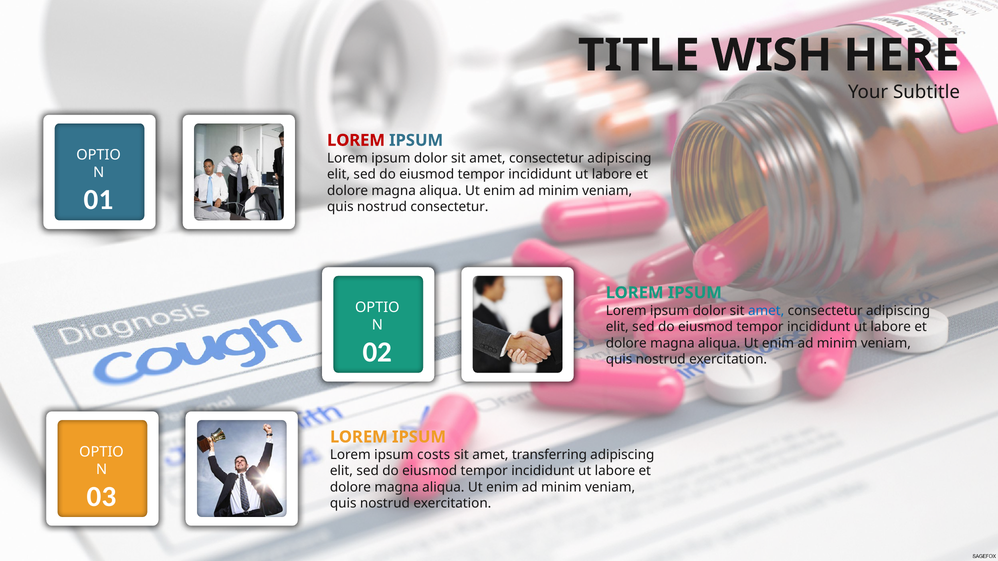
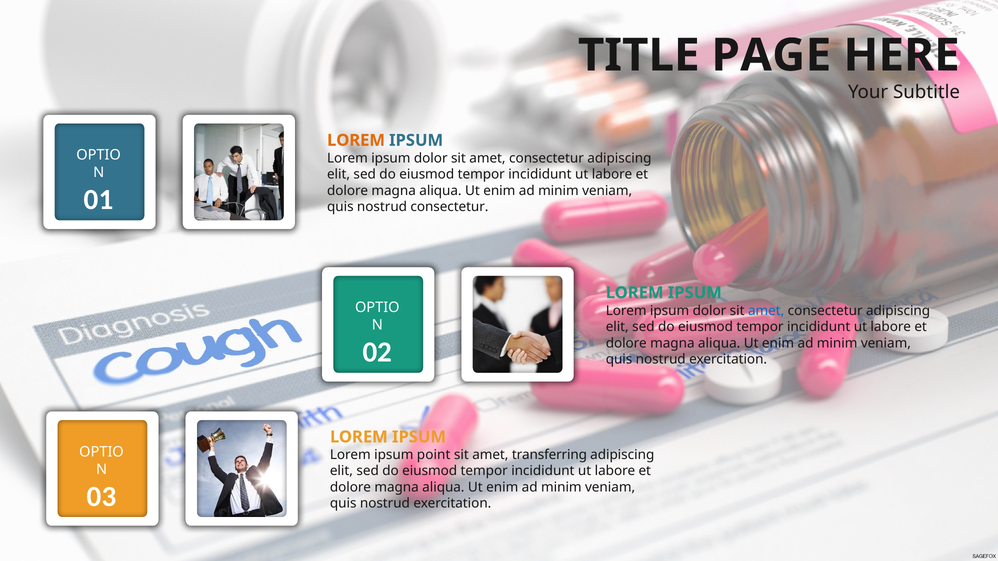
WISH: WISH -> PAGE (771, 55)
LOREM colour: red -> orange (356, 140)
costs: costs -> point (434, 455)
